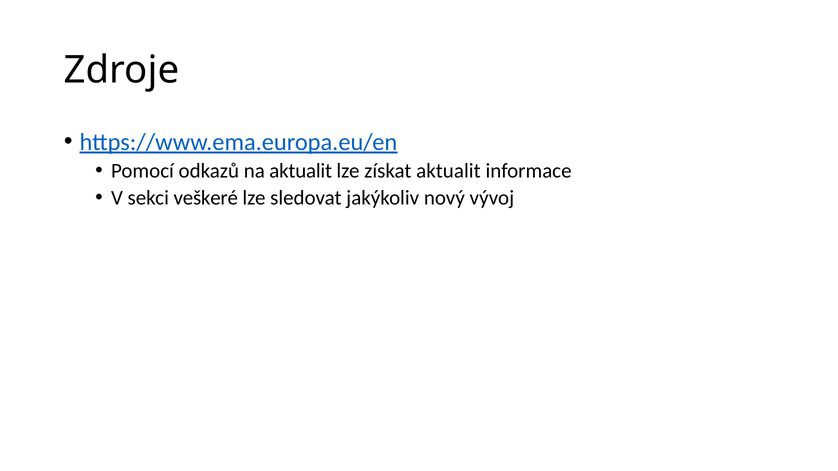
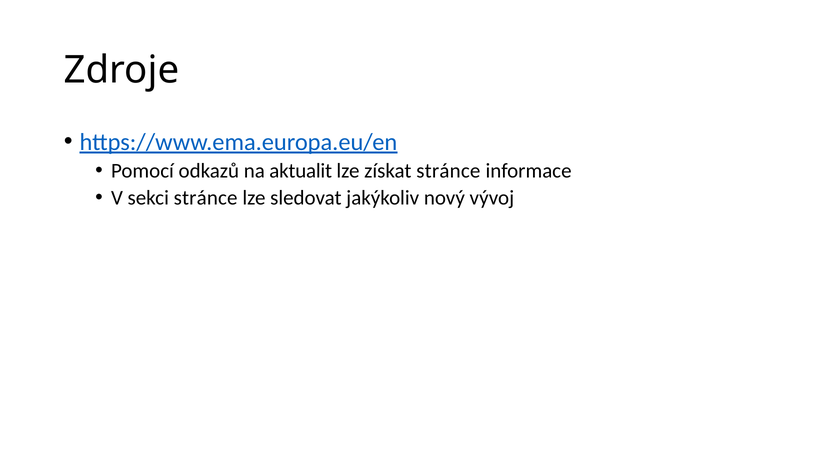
získat aktualit: aktualit -> stránce (448, 171)
sekci veškeré: veškeré -> stránce (206, 198)
